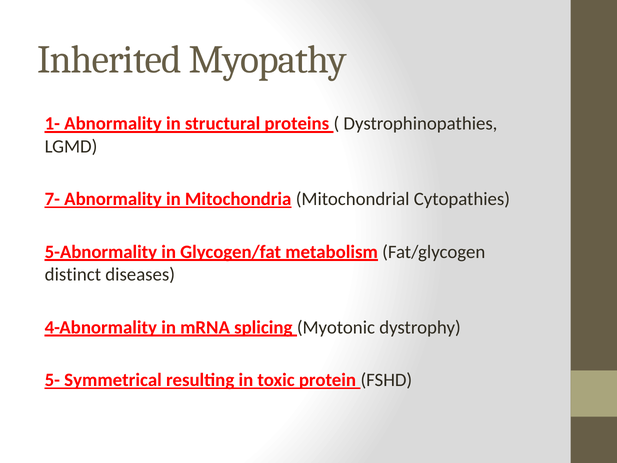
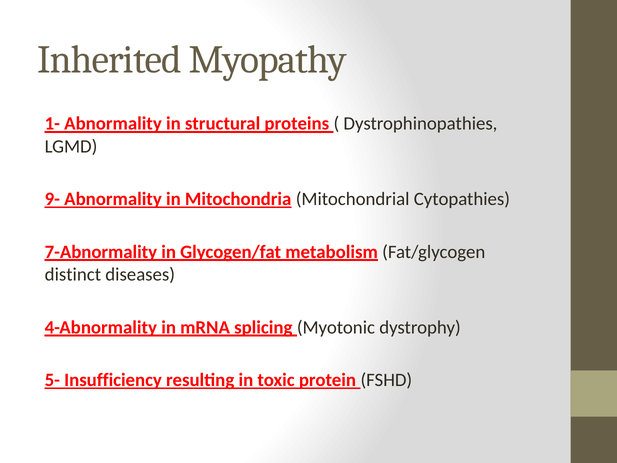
7-: 7- -> 9- (52, 199)
5-Abnormality: 5-Abnormality -> 7-Abnormality (101, 252)
Symmetrical: Symmetrical -> Insufficiency (113, 380)
